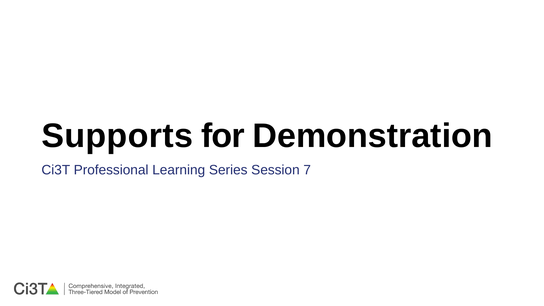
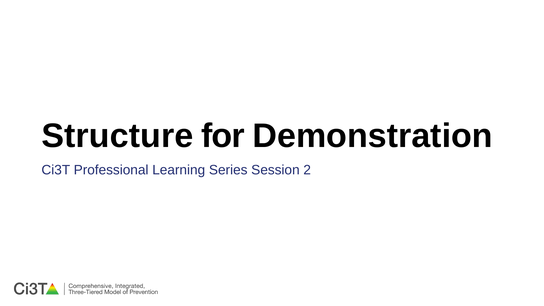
Supports: Supports -> Structure (117, 136)
7: 7 -> 2 (307, 170)
